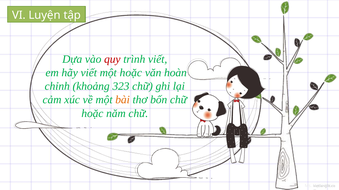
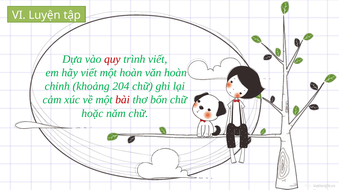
một hoặc: hoặc -> hoàn (131, 73)
323: 323 -> 204 (121, 87)
bài colour: orange -> red (123, 100)
